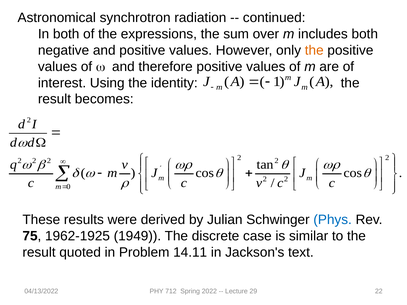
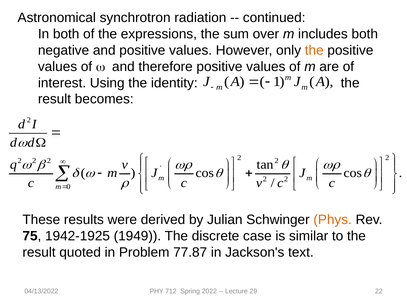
Phys colour: blue -> orange (333, 220)
1962-1925: 1962-1925 -> 1942-1925 (77, 236)
14.11: 14.11 -> 77.87 (190, 253)
